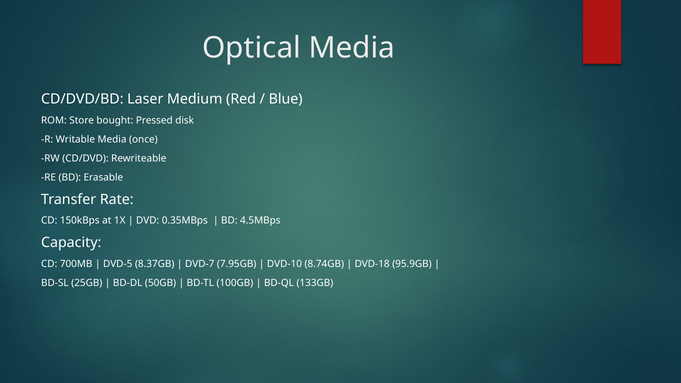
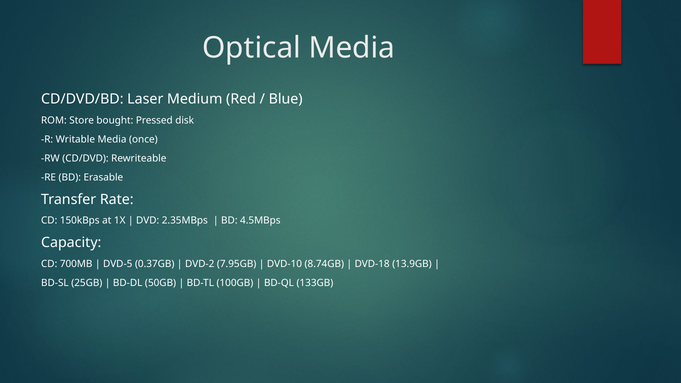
0.35MBps: 0.35MBps -> 2.35MBps (185, 221)
8.37GB: 8.37GB -> 0.37GB (155, 264)
DVD-7: DVD-7 -> DVD-2 (200, 264)
95.9GB: 95.9GB -> 13.9GB (412, 264)
